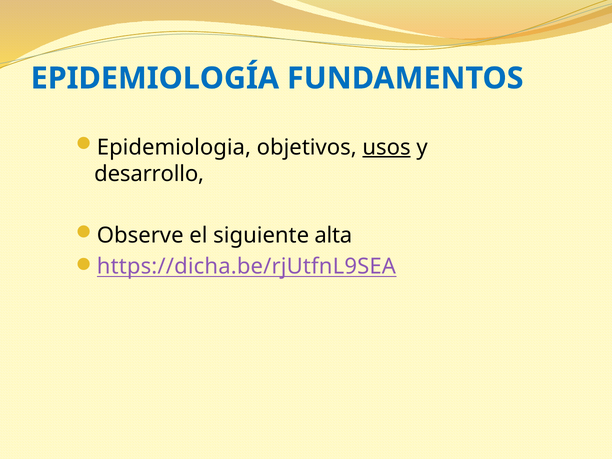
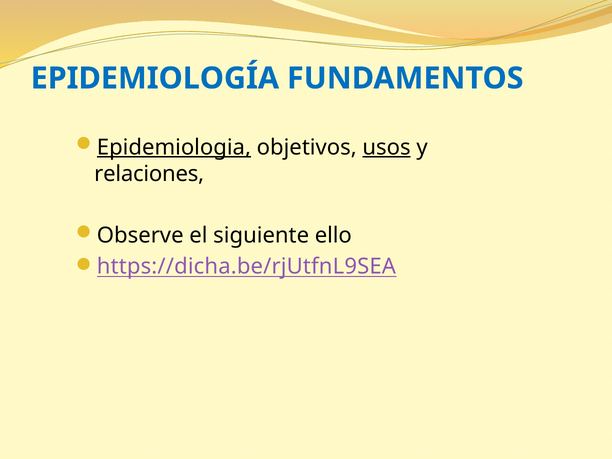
Epidemiologia underline: none -> present (174, 147)
desarrollo: desarrollo -> relaciones (149, 174)
alta: alta -> ello (333, 236)
